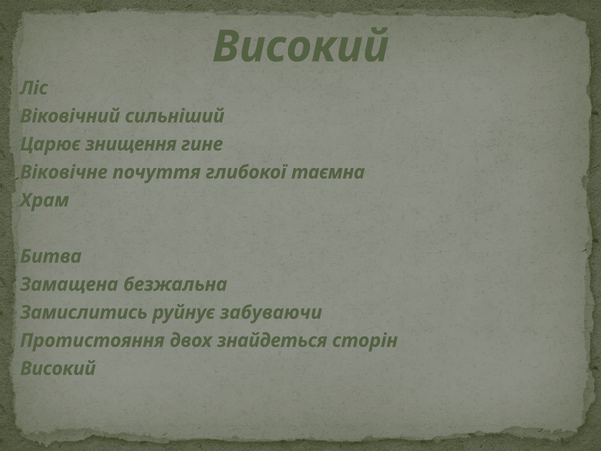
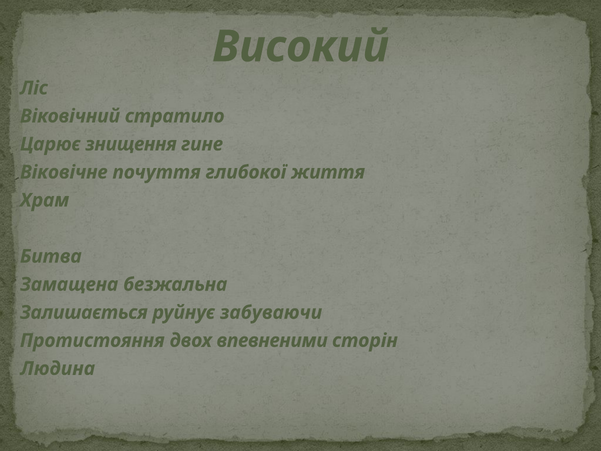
сильніший: сильніший -> стратило (175, 116)
таємна: таємна -> життя (328, 172)
Замислитись: Замислитись -> Залишається (84, 312)
знайдеться: знайдеться -> впевненими (272, 340)
Високий: Високий -> Людина (58, 368)
